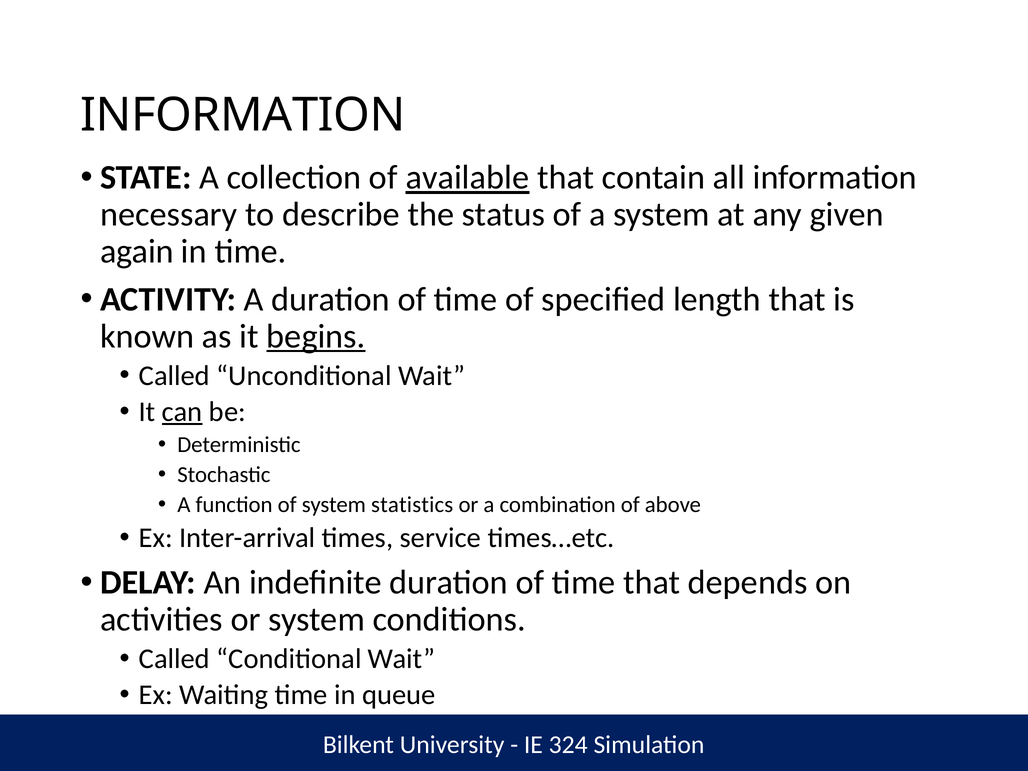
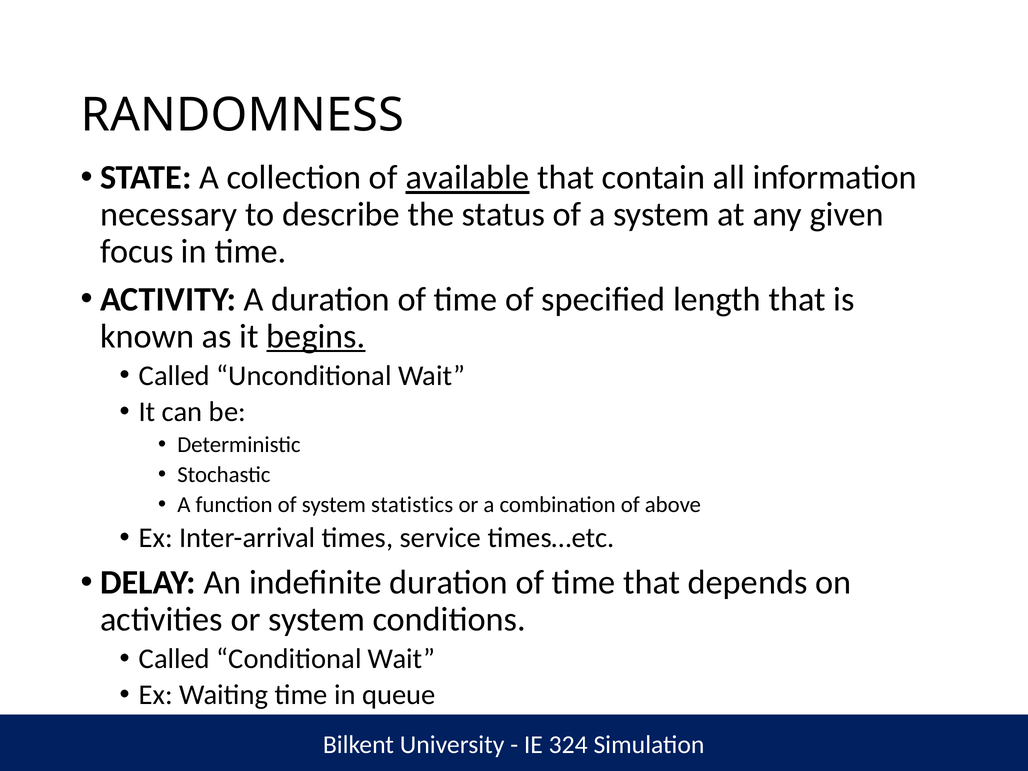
INFORMATION: INFORMATION -> RANDOMNESS (243, 115)
again: again -> focus (137, 252)
can underline: present -> none (182, 412)
